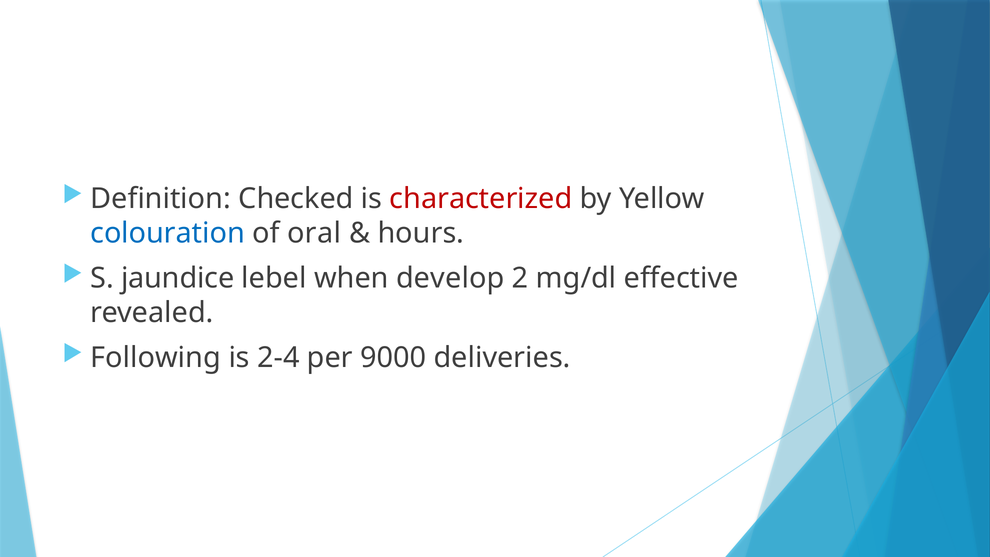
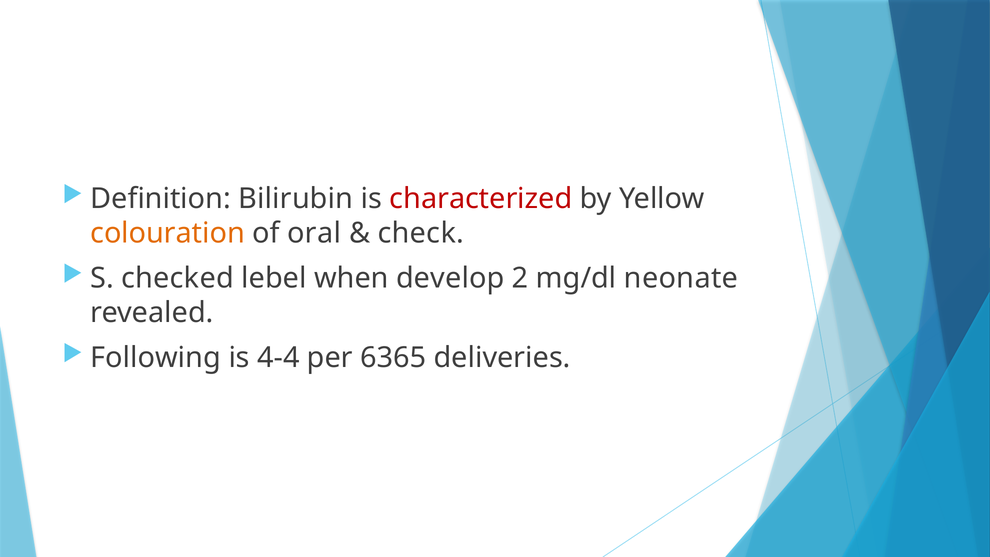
Checked: Checked -> Bilirubin (296, 198)
colouration colour: blue -> orange (168, 233)
hours: hours -> check (421, 233)
jaundice: jaundice -> checked (178, 278)
effective: effective -> neonate (681, 278)
2-4: 2-4 -> 4-4 (278, 357)
9000: 9000 -> 6365 (393, 357)
